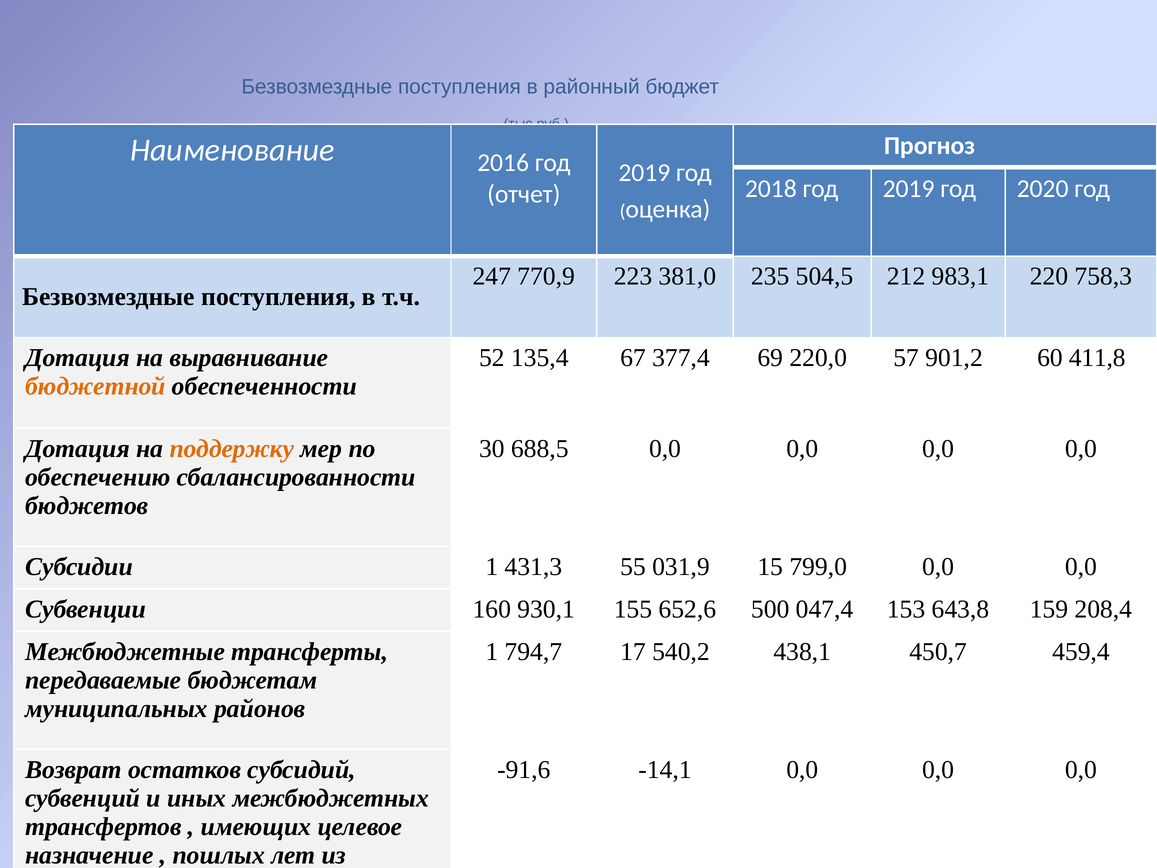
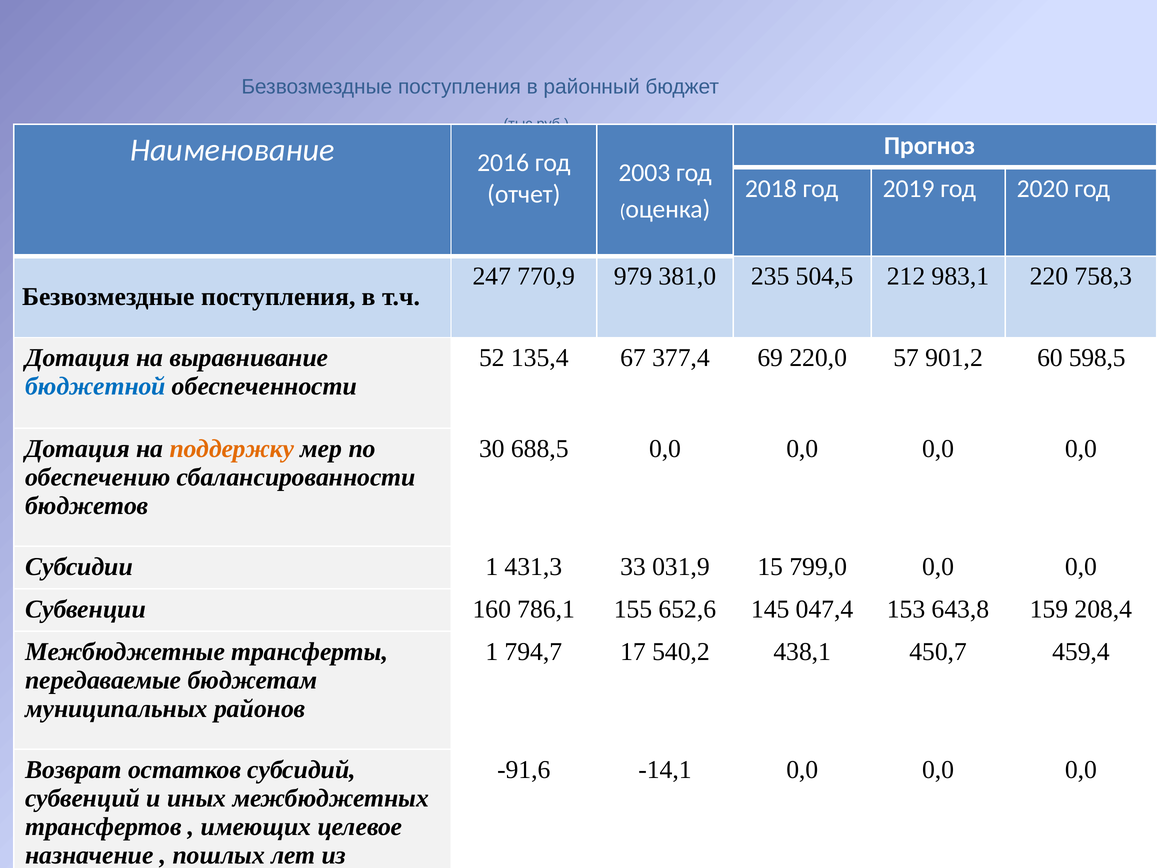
2019: 2019 -> 2003 (644, 173)
223: 223 -> 979 (633, 276)
411,8: 411,8 -> 598,5 (1097, 358)
бюджетной colour: orange -> blue (95, 386)
55: 55 -> 33 (633, 566)
930,1: 930,1 -> 786,1 (546, 609)
500: 500 -> 145 (770, 609)
